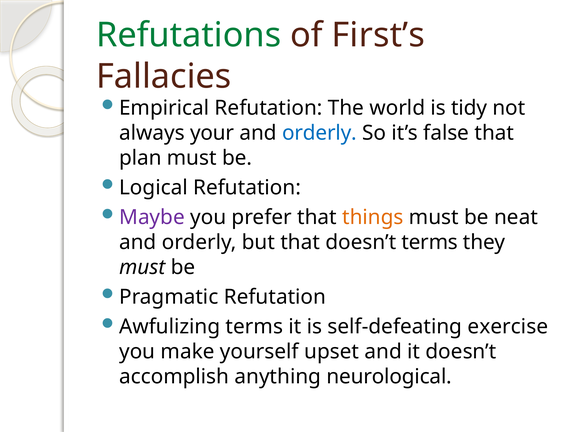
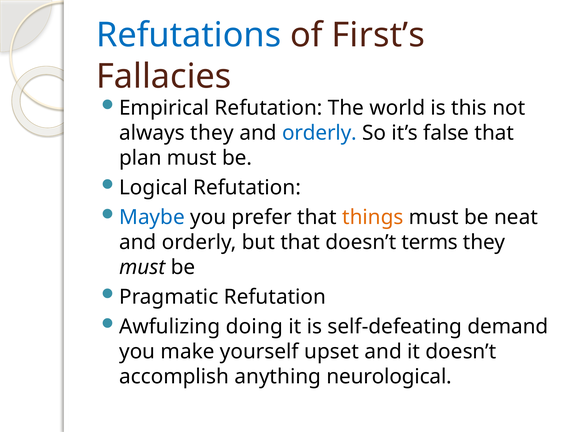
Refutations colour: green -> blue (189, 35)
tidy: tidy -> this (469, 108)
always your: your -> they (212, 133)
Maybe colour: purple -> blue (152, 217)
Awfulizing terms: terms -> doing (254, 327)
exercise: exercise -> demand (508, 327)
